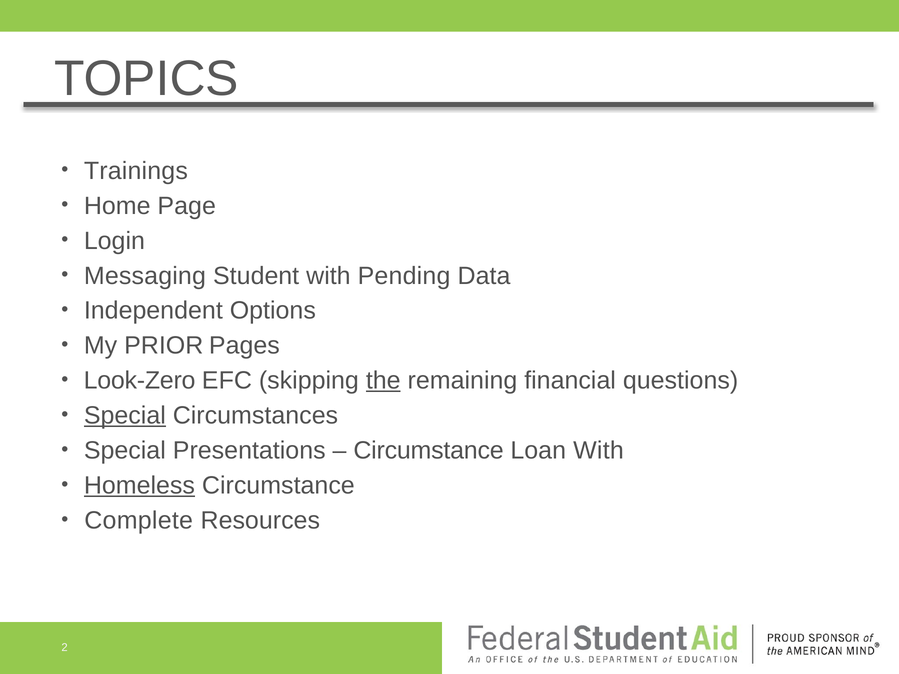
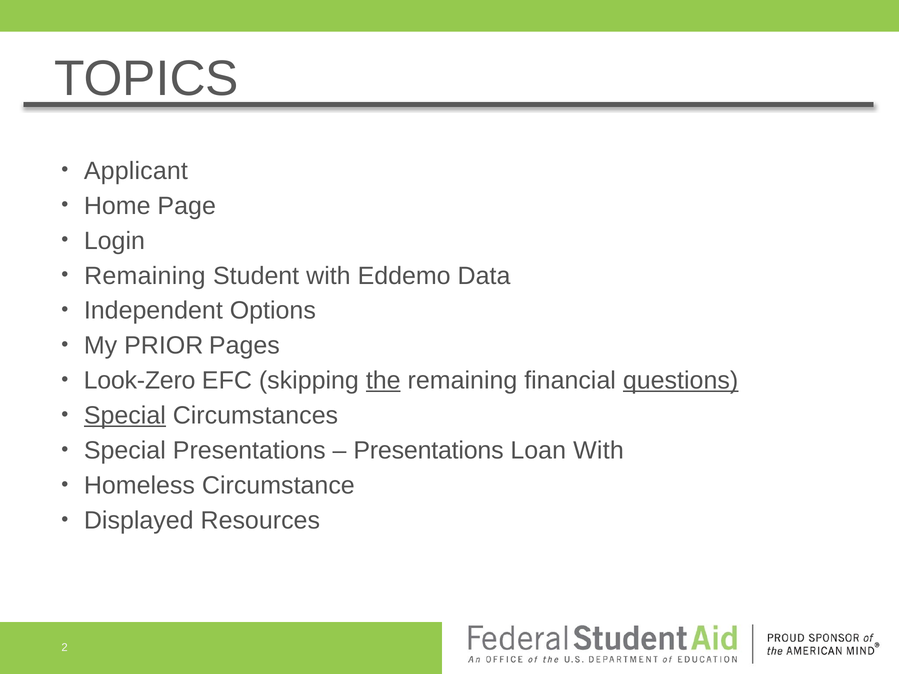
Trainings: Trainings -> Applicant (136, 171)
Messaging: Messaging -> Remaining (145, 276)
Pending: Pending -> Eddemo (404, 276)
questions underline: none -> present (681, 381)
Circumstance: Circumstance -> Presentations (429, 451)
Homeless underline: present -> none (139, 486)
Complete: Complete -> Displayed (139, 521)
